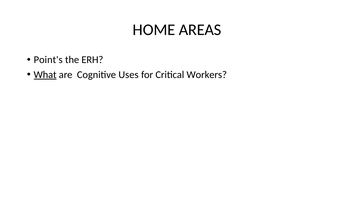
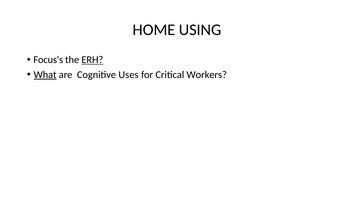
AREAS: AREAS -> USING (200, 30)
Point's: Point's -> Focus's (48, 60)
ERH underline: none -> present (92, 60)
